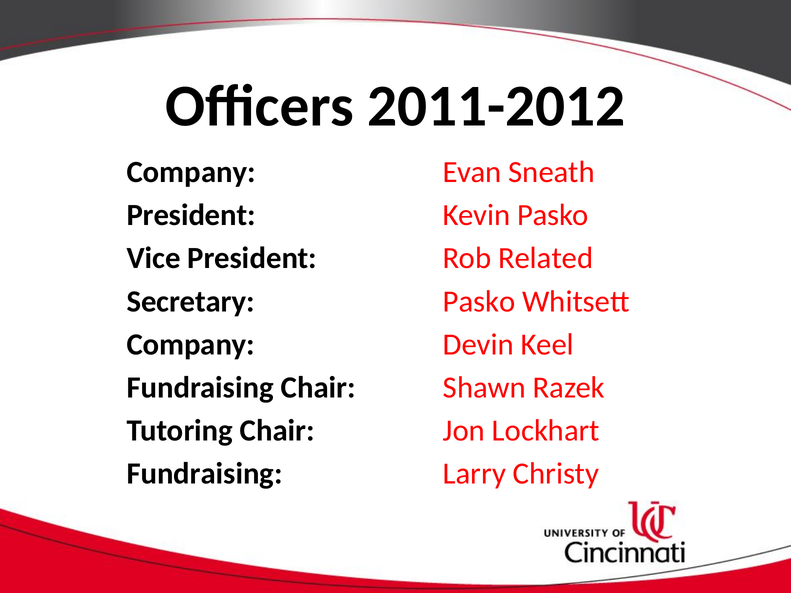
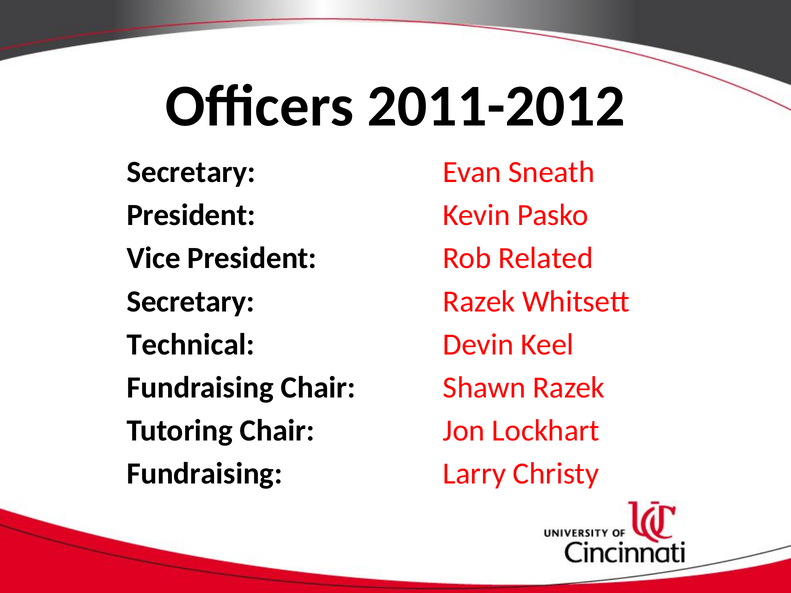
Company: Company -> Secretary (191, 172)
Secretary Pasko: Pasko -> Razek (479, 301)
Company: Company -> Technical (191, 345)
